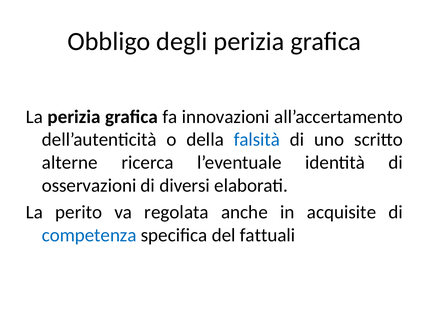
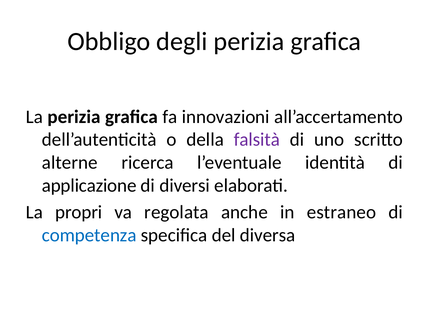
falsità colour: blue -> purple (257, 140)
osservazioni: osservazioni -> applicazione (89, 185)
perito: perito -> propri (79, 212)
acquisite: acquisite -> estraneo (341, 212)
fattuali: fattuali -> diversa (268, 235)
